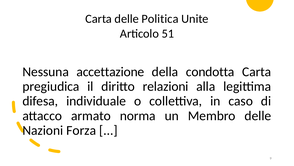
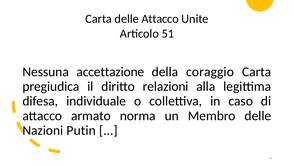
delle Politica: Politica -> Attacco (160, 19)
condotta: condotta -> coraggio (210, 72)
Forza: Forza -> Putin (81, 130)
